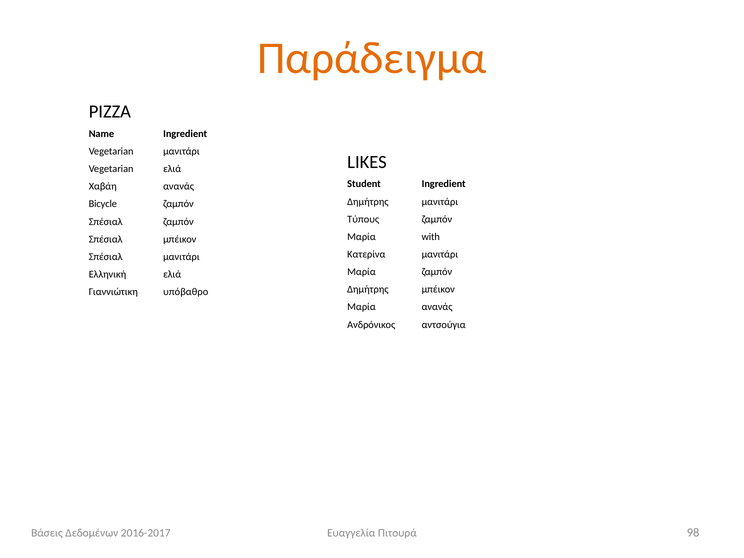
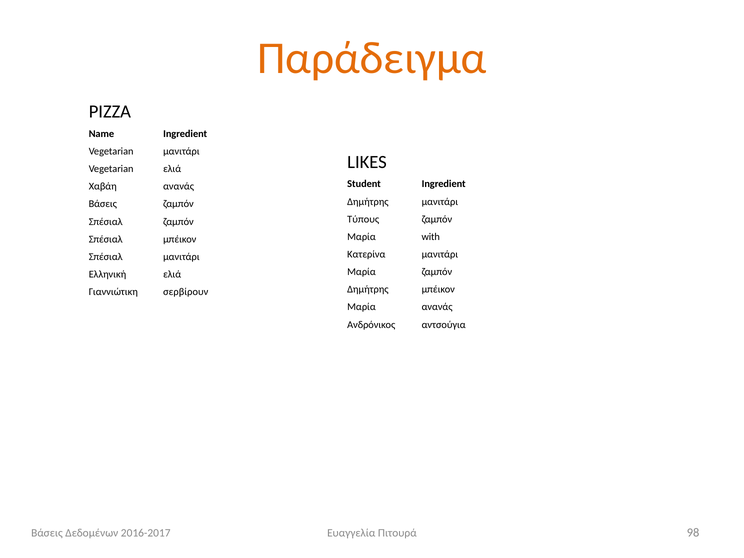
Bicycle: Bicycle -> Βάσεις (103, 204)
υπόβαθρο: υπόβαθρο -> σερβίρουν (186, 292)
